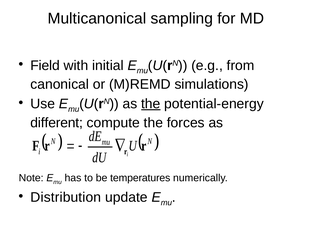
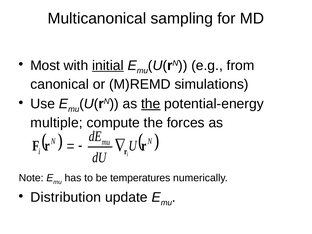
Field: Field -> Most (45, 65)
initial underline: none -> present (108, 65)
different: different -> multiple (57, 123)
